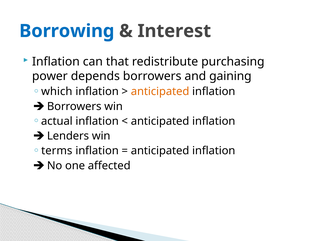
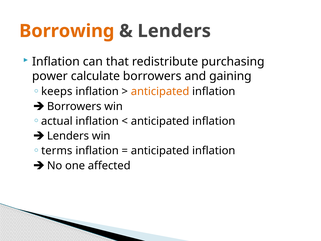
Borrowing colour: blue -> orange (67, 31)
Interest: Interest -> Lenders (174, 31)
depends: depends -> calculate (95, 76)
which: which -> keeps (57, 91)
